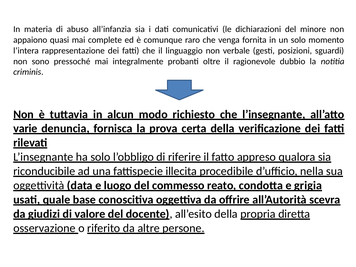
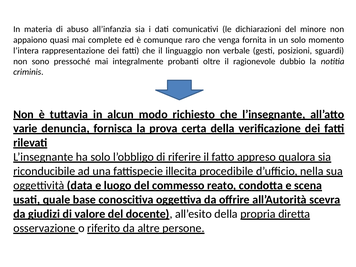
grigia: grigia -> scena (308, 186)
